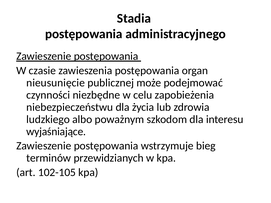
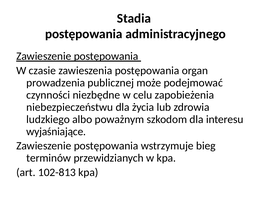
nieusunięcie: nieusunięcie -> prowadzenia (56, 83)
102-105: 102-105 -> 102-813 (57, 173)
